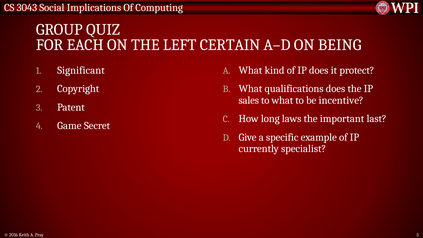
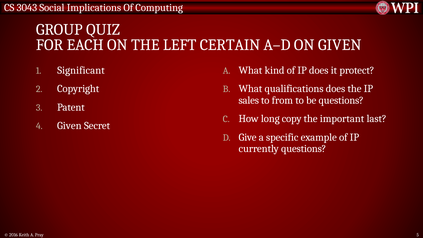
ON BEING: BEING -> GIVEN (340, 45)
to what: what -> from (282, 100)
be incentive: incentive -> questions (341, 100)
laws: laws -> copy (292, 119)
Game: Game -> Given (69, 126)
currently specialist: specialist -> questions (304, 149)
